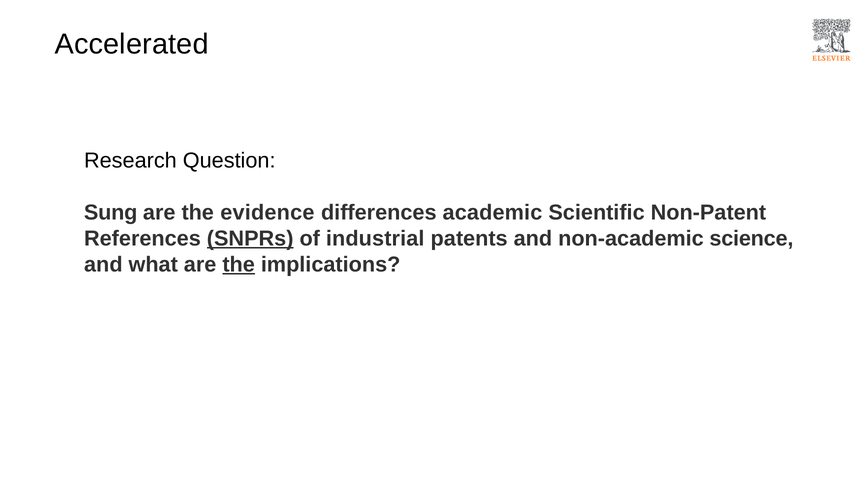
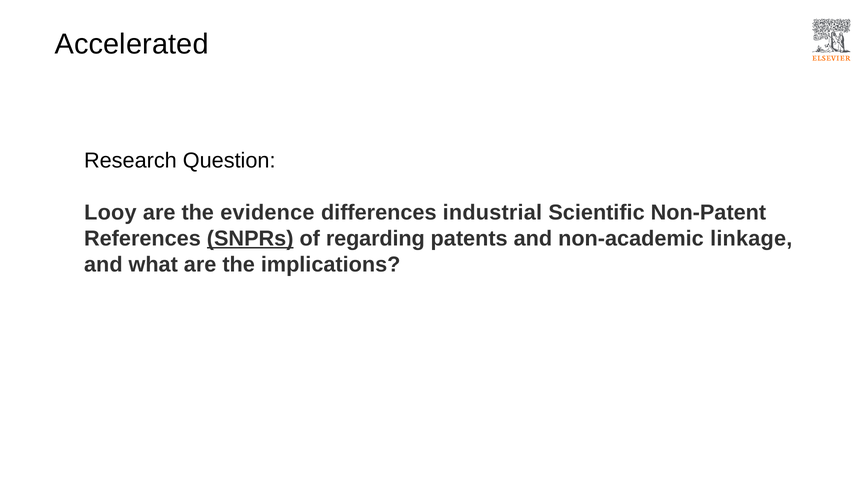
Sung: Sung -> Looy (110, 213)
academic: academic -> industrial (492, 213)
industrial: industrial -> regarding (375, 239)
science: science -> linkage (751, 239)
the underline: present -> none (239, 265)
